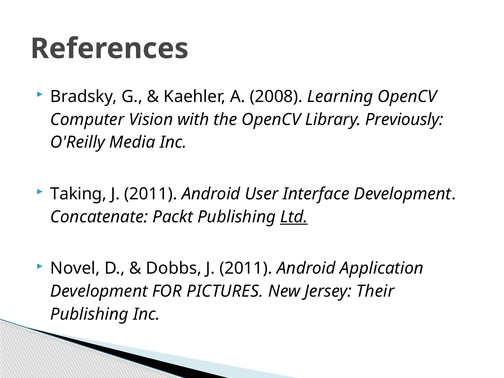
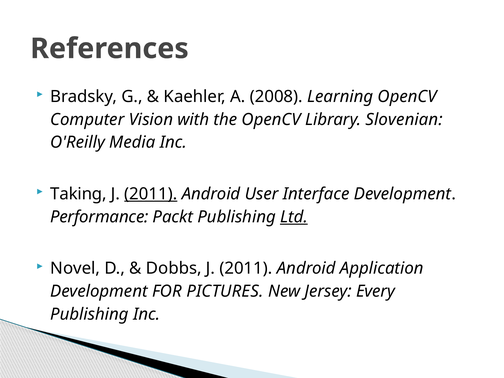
Previously: Previously -> Slovenian (404, 120)
2011 underline: none -> present (151, 194)
Concatenate: Concatenate -> Performance (99, 217)
Their: Their -> Every (376, 291)
